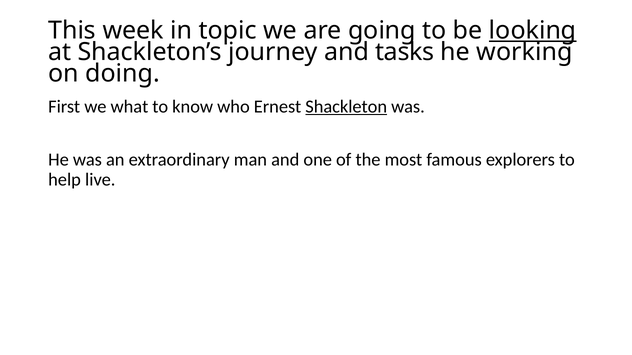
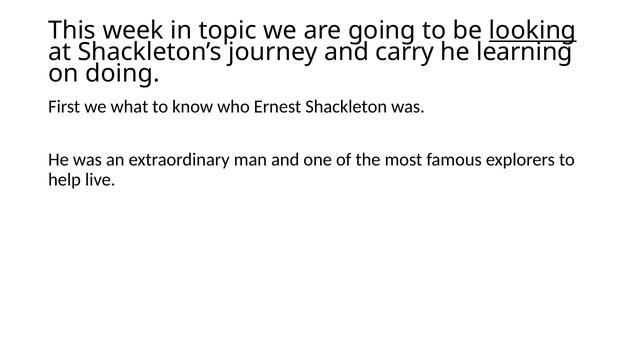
tasks: tasks -> carry (405, 52)
working: working -> learning (525, 52)
Shackleton underline: present -> none (346, 107)
